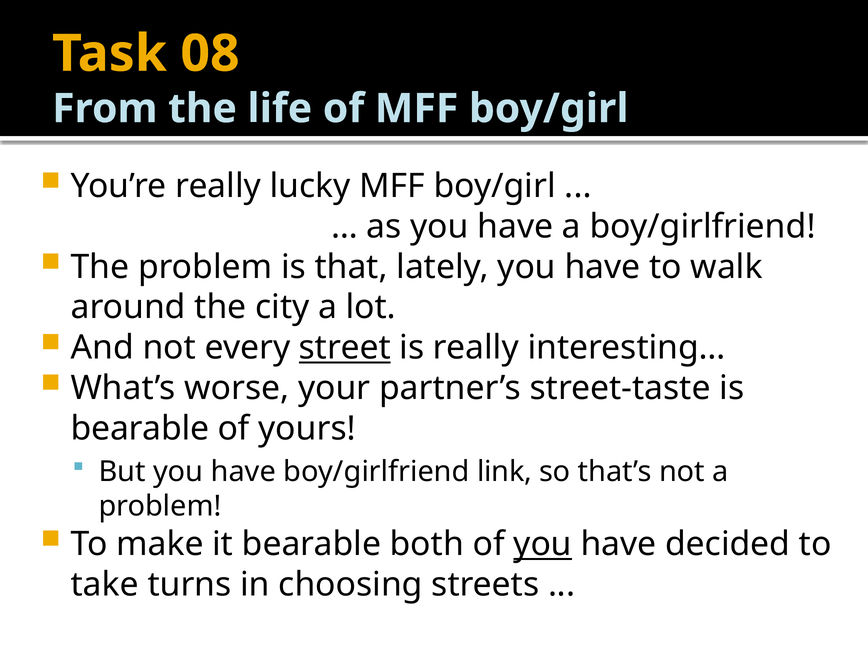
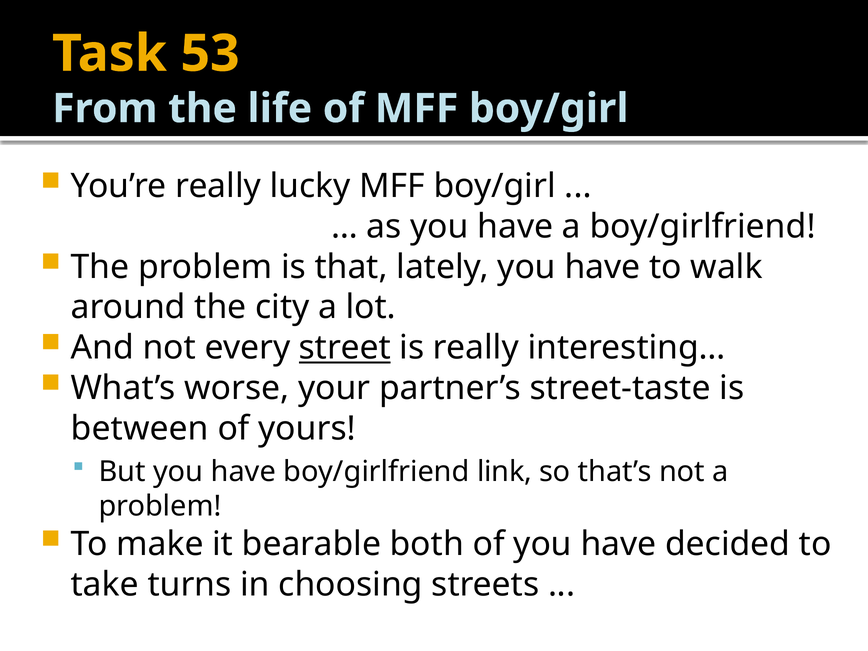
08: 08 -> 53 (210, 54)
bearable: bearable -> between (140, 429)
you underline: present -> none (543, 544)
